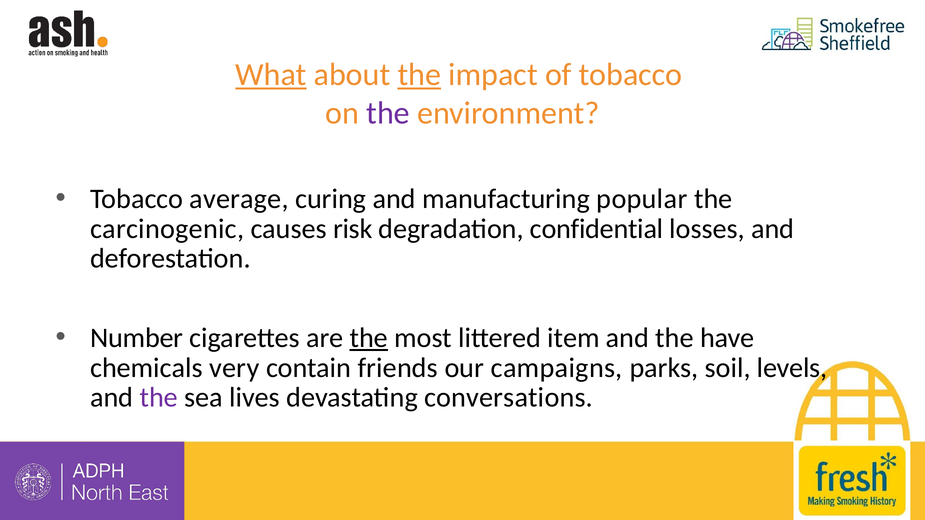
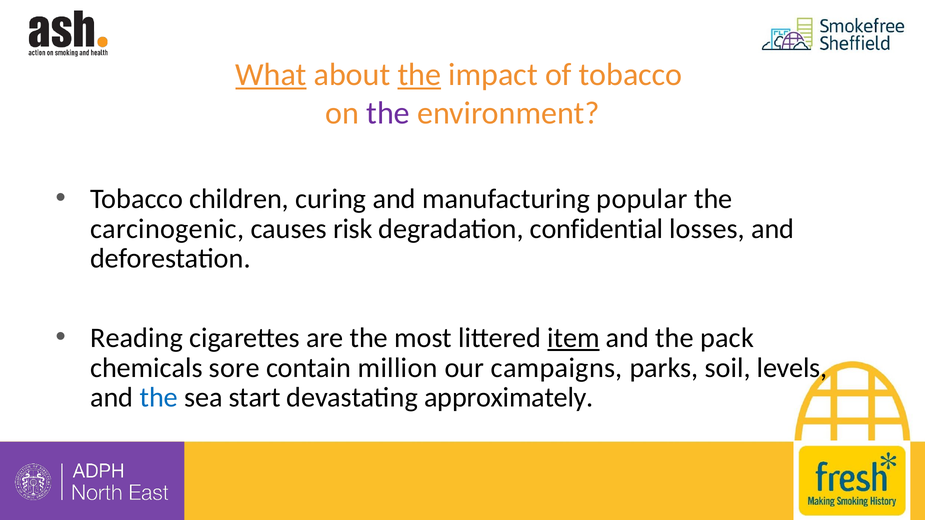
average: average -> children (239, 199)
Number: Number -> Reading (137, 338)
the underline: present -> none (369, 338)
item underline: none -> present (574, 338)
have: have -> pack (727, 338)
very: very -> sore (234, 368)
friends: friends -> million (398, 368)
the colour: purple -> blue (159, 398)
lives: lives -> start (255, 398)
conversations: conversations -> approximately (509, 398)
